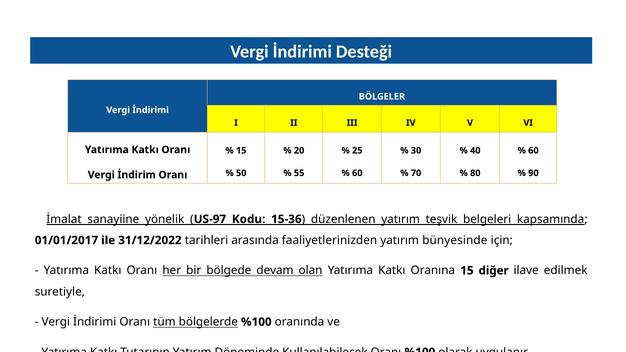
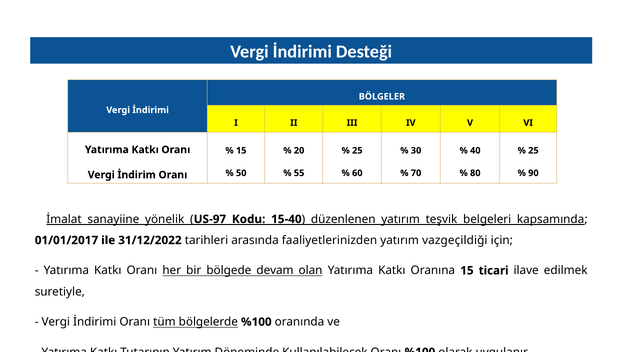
60: 60 -> 25 (533, 151)
15-36: 15-36 -> 15-40 (286, 219)
bünyesinde: bünyesinde -> vazgeçildiği (455, 240)
diğer: diğer -> ticari (494, 271)
